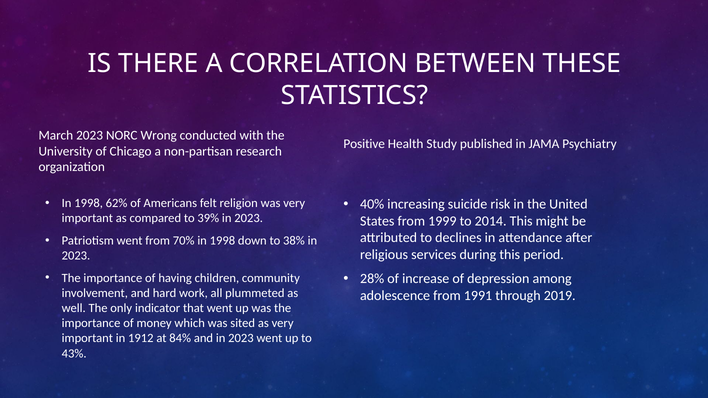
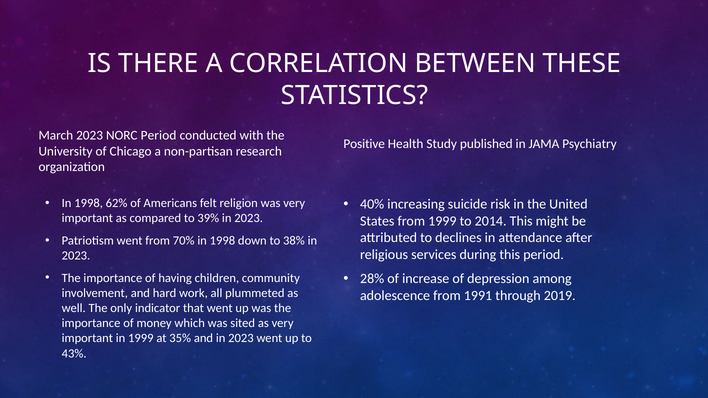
NORC Wrong: Wrong -> Period (159, 135)
in 1912: 1912 -> 1999 (141, 339)
84%: 84% -> 35% (180, 339)
